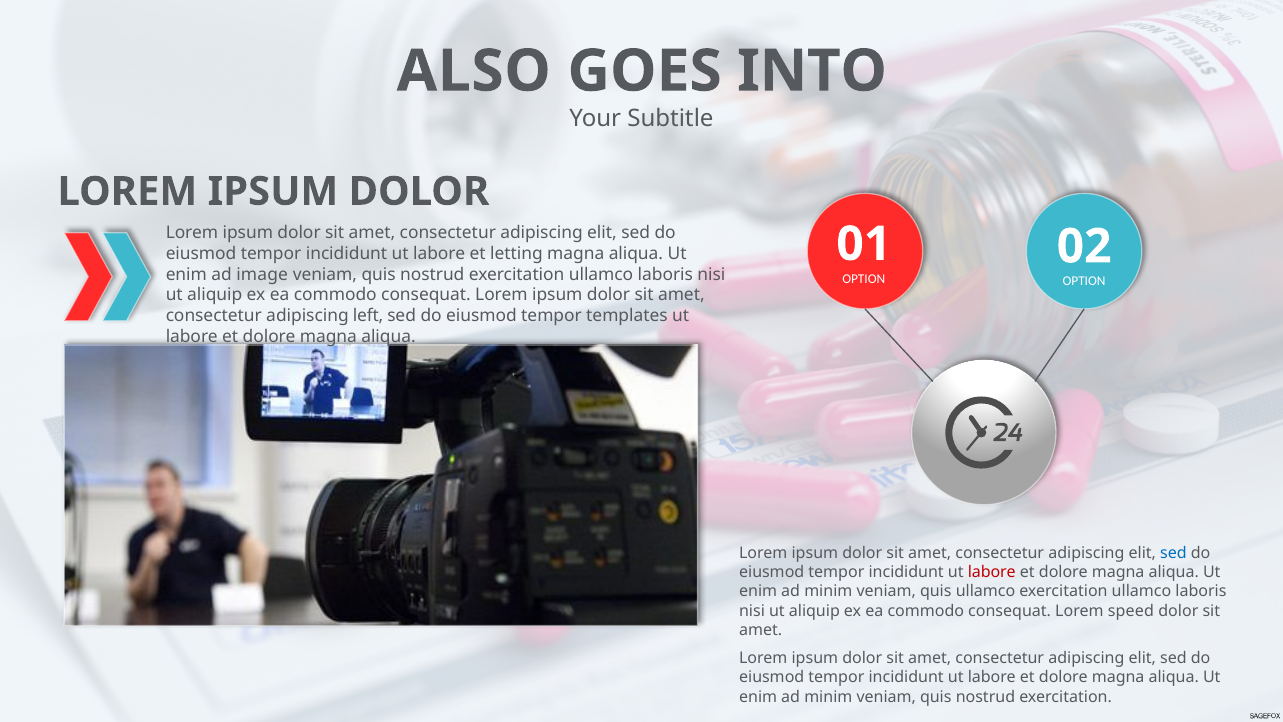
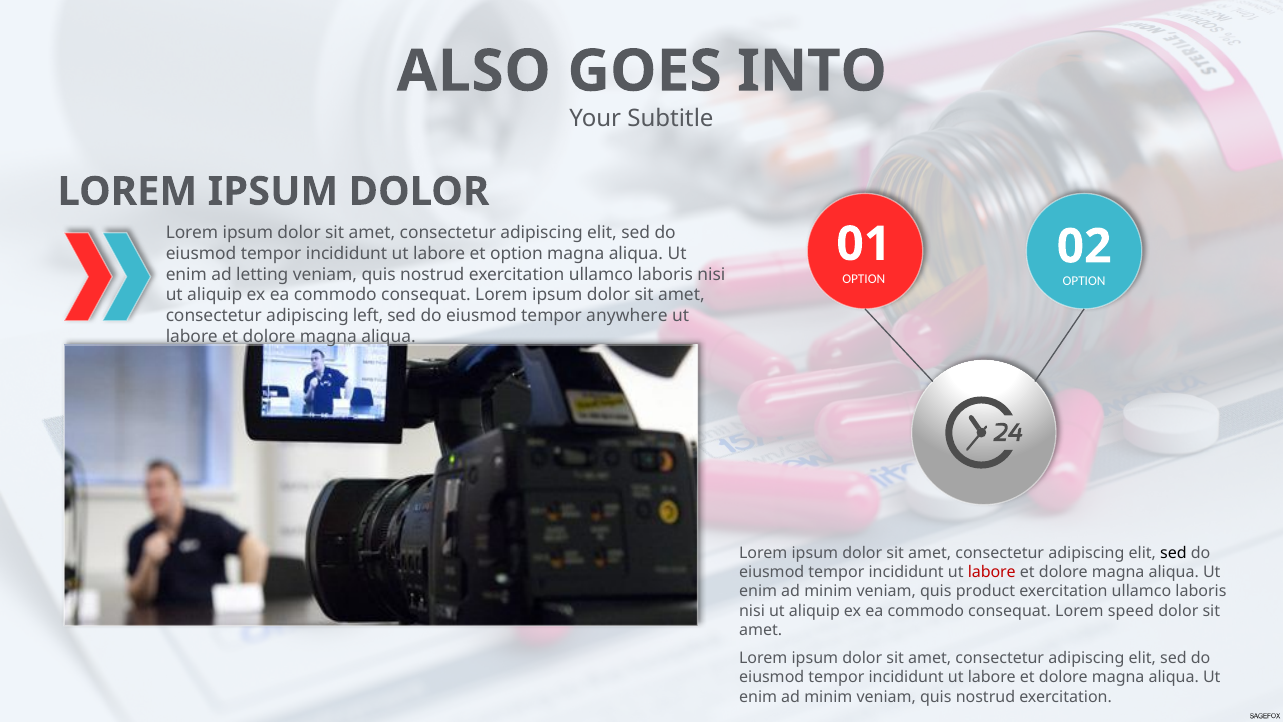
et letting: letting -> option (516, 253)
image: image -> letting (262, 274)
templates: templates -> anywhere (627, 316)
sed colour: blue -> black (1173, 553)
quis ullamco: ullamco -> product (985, 591)
